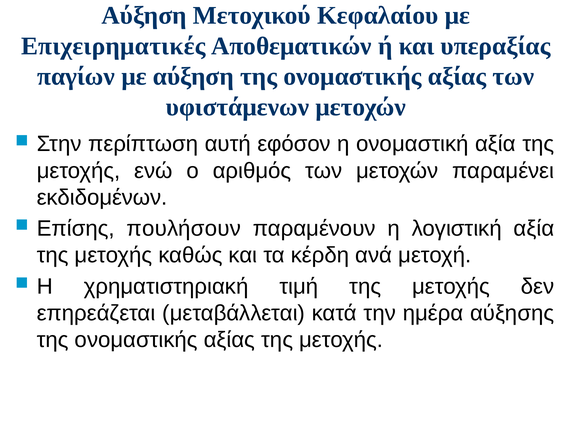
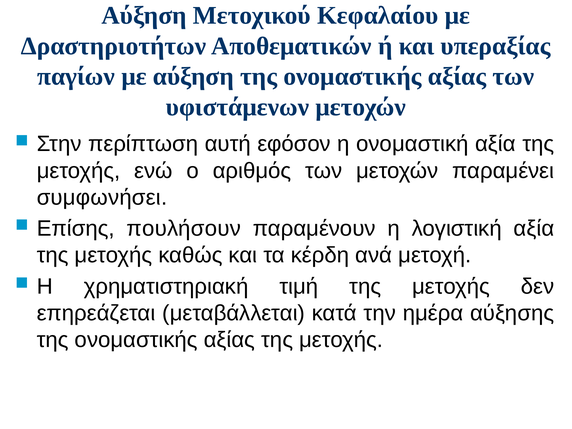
Επιχειρηματικές: Επιχειρηματικές -> Δραστηριοτήτων (113, 46)
εκδιδομένων: εκδιδομένων -> συμφωνήσει (102, 197)
